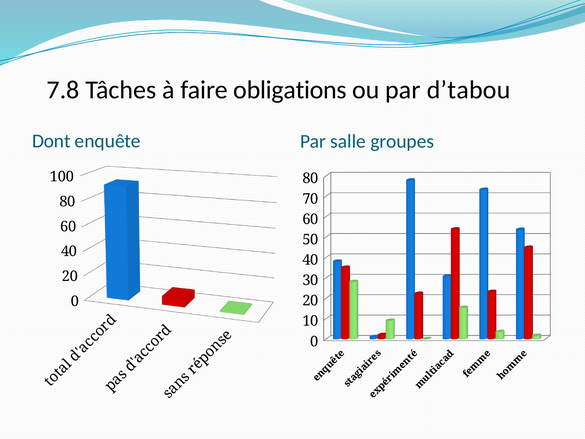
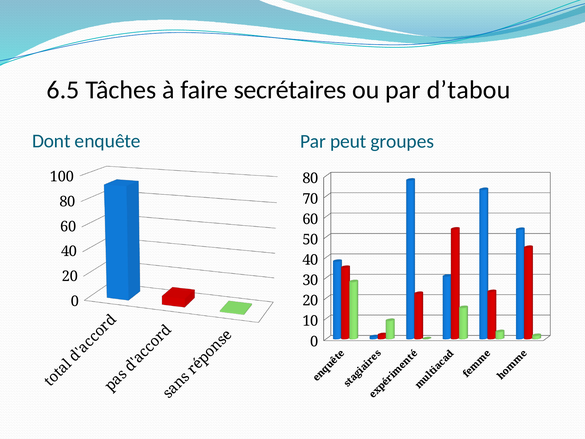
7.8: 7.8 -> 6.5 (63, 90)
obligations: obligations -> secrétaires (290, 90)
salle: salle -> peut (348, 141)
